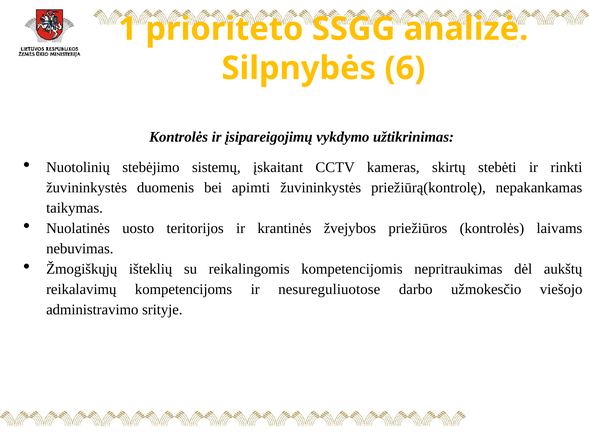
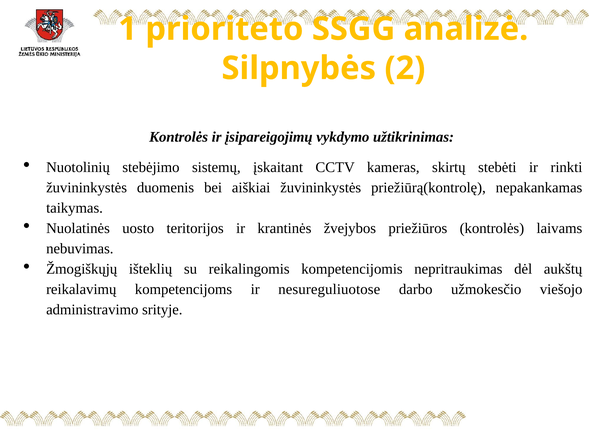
6: 6 -> 2 (405, 68)
apimti: apimti -> aiškiai (251, 188)
